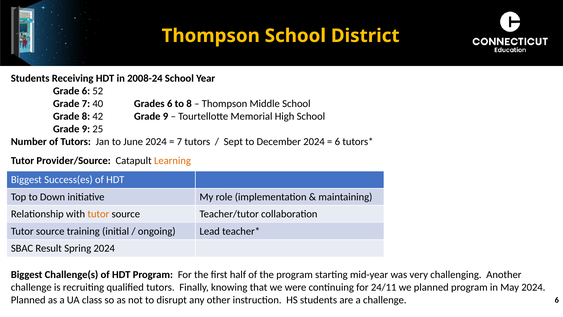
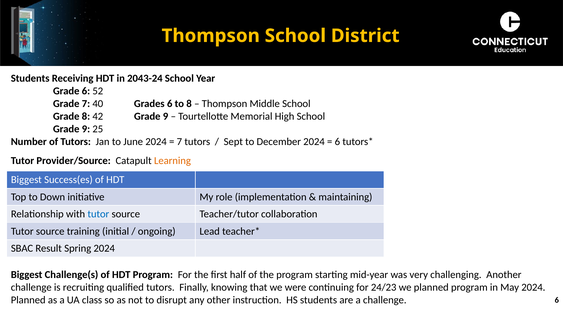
2008-24: 2008-24 -> 2043-24 (145, 78)
tutor colour: orange -> blue (98, 214)
24/11: 24/11 -> 24/23 (384, 287)
